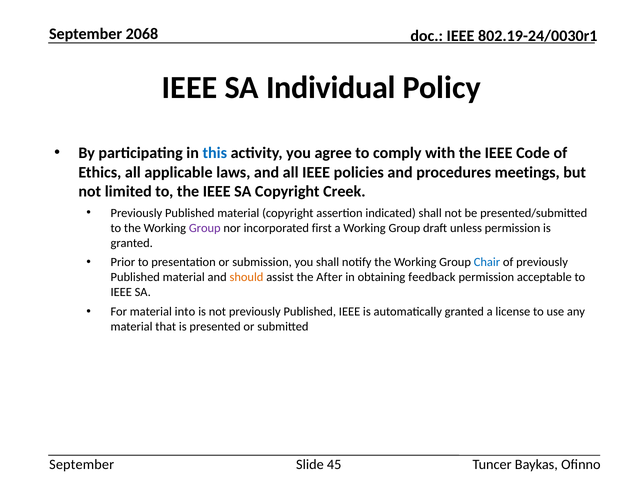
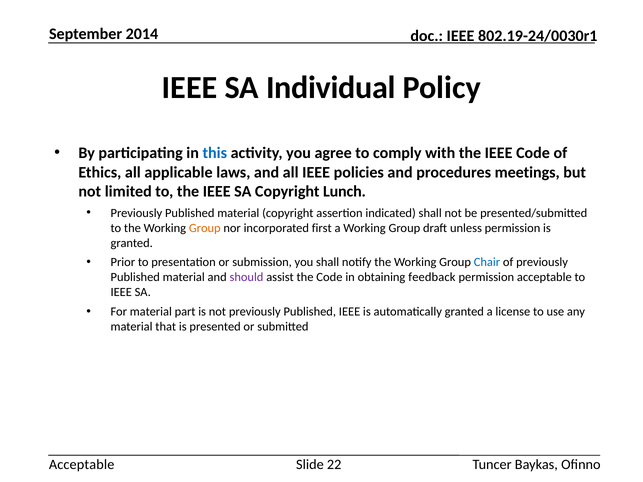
2068: 2068 -> 2014 (142, 34)
Creek: Creek -> Lunch (344, 192)
Group colour: purple -> orange (205, 228)
should colour: orange -> purple (246, 277)
the After: After -> Code (329, 277)
into: into -> part (185, 312)
September: September -> Acceptable (82, 465)
45: 45 -> 22 (334, 465)
